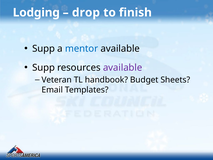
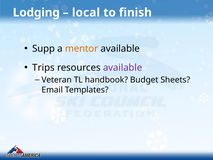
drop: drop -> local (86, 13)
mentor colour: blue -> orange (82, 49)
Supp: Supp -> Trips (44, 68)
